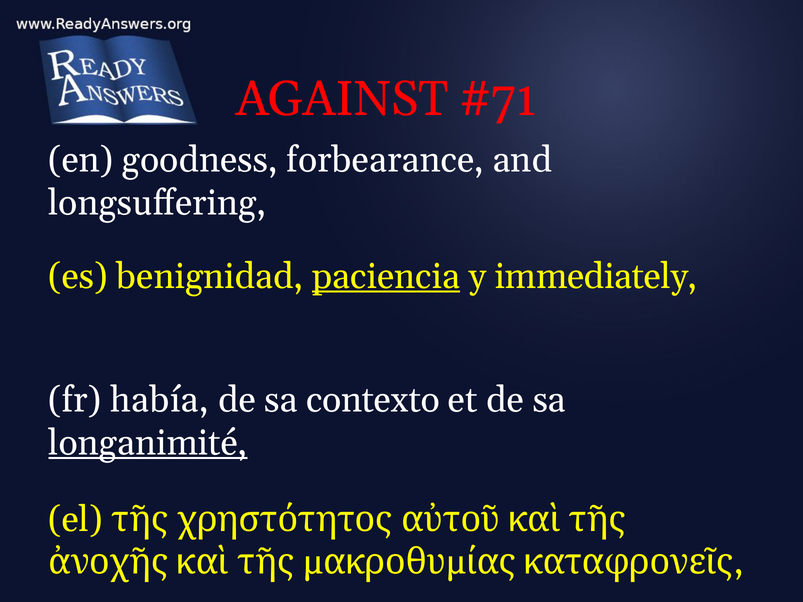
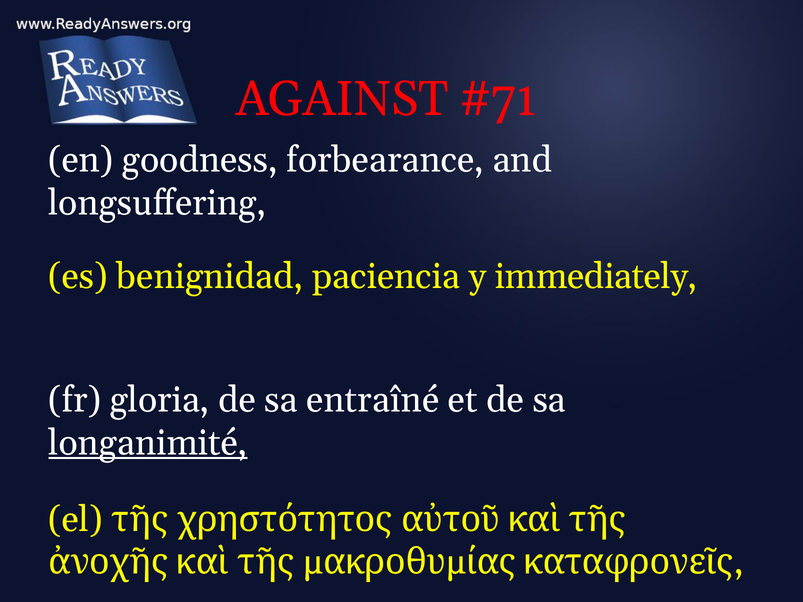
paciencia underline: present -> none (386, 276)
había: había -> gloria (160, 400)
contexto: contexto -> entraîné (373, 400)
